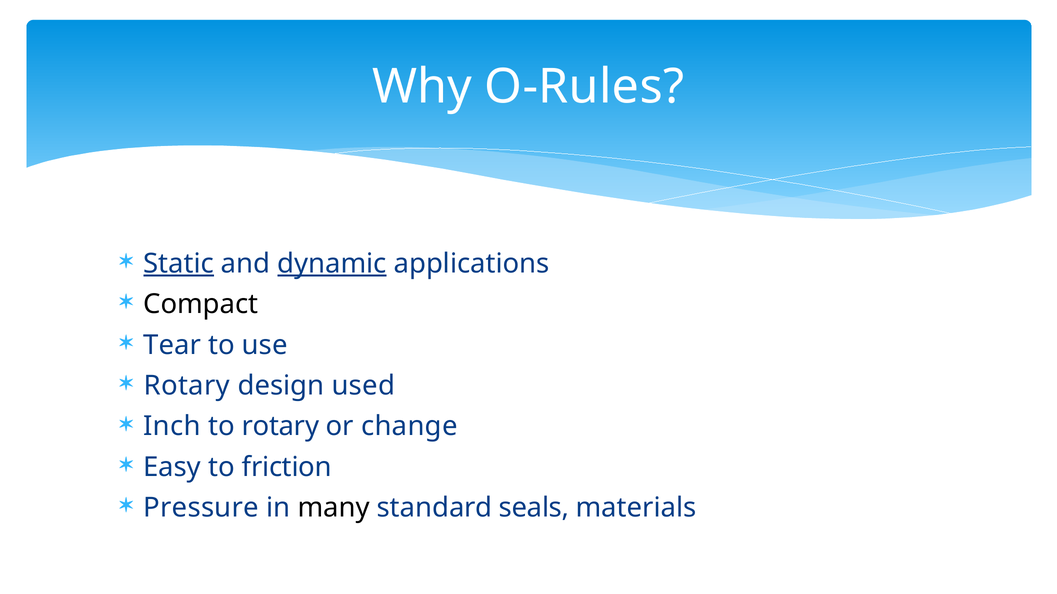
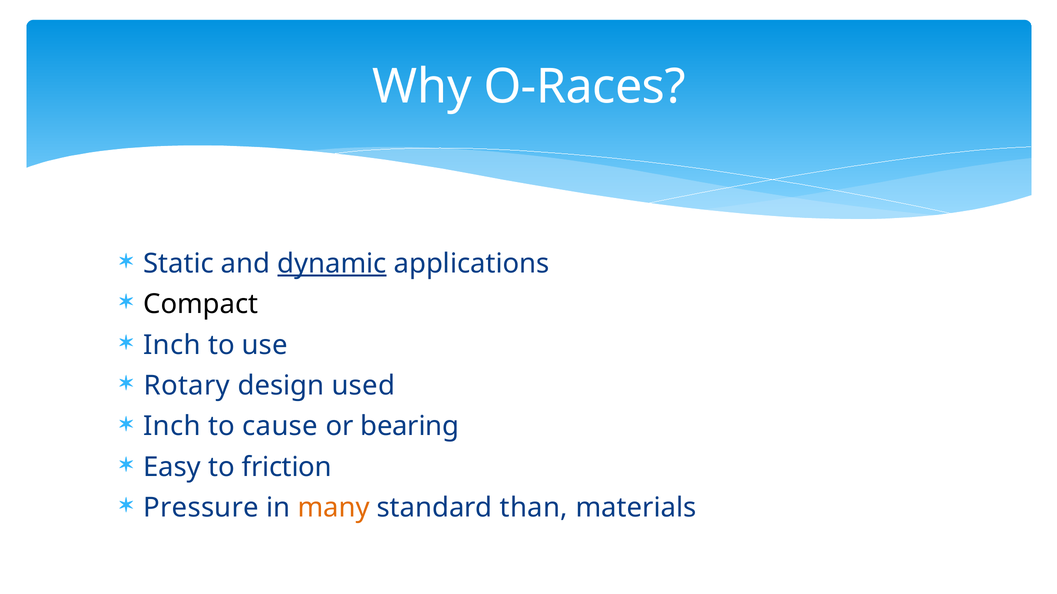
O-Rules: O-Rules -> O-Races (585, 87)
Static underline: present -> none (179, 264)
Tear: Tear -> Inch (172, 345)
to rotary: rotary -> cause (280, 427)
change: change -> bearing (410, 427)
many colour: black -> orange (334, 508)
seals: seals -> than (534, 508)
